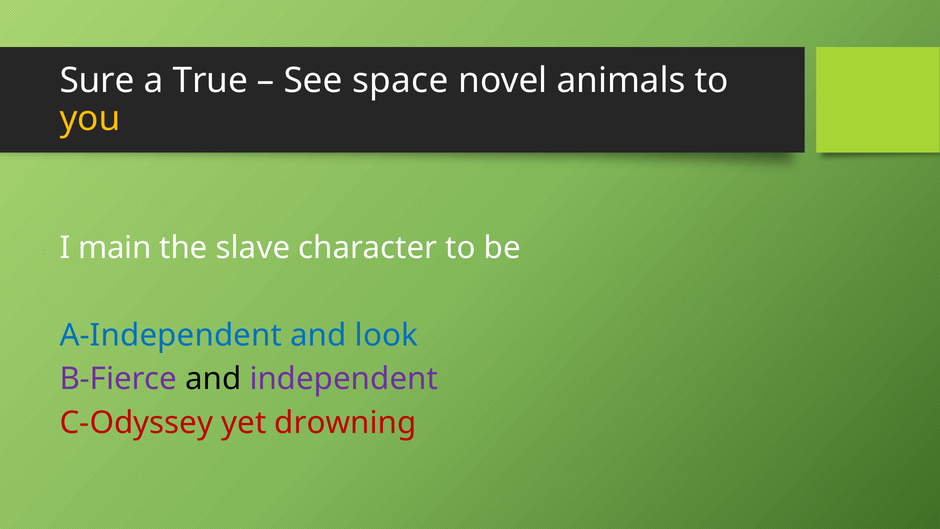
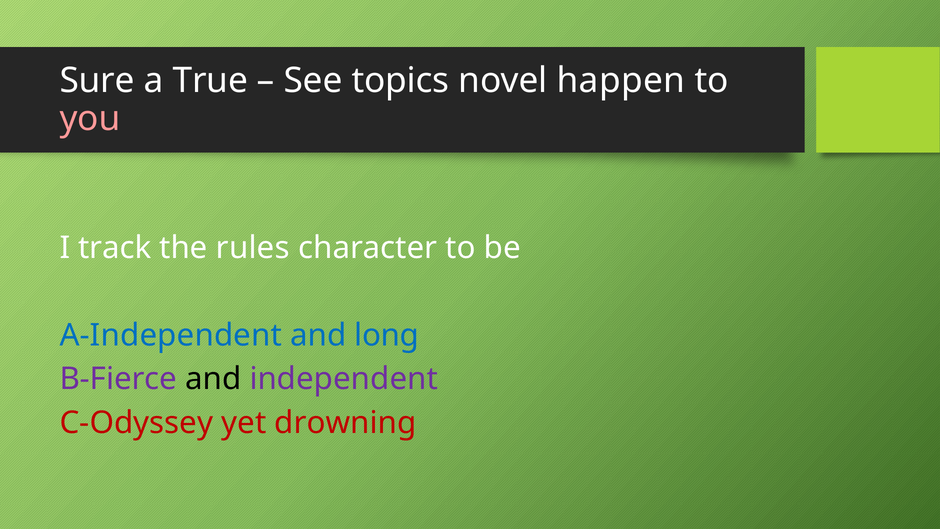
space: space -> topics (401, 80)
animals: animals -> happen (621, 80)
you colour: yellow -> pink (90, 119)
main: main -> track (115, 248)
slave: slave -> rules (253, 248)
look: look -> long (387, 335)
